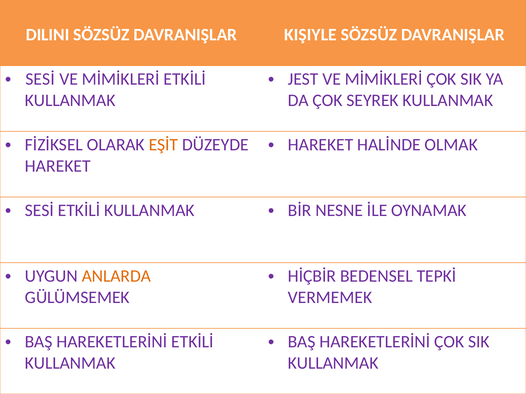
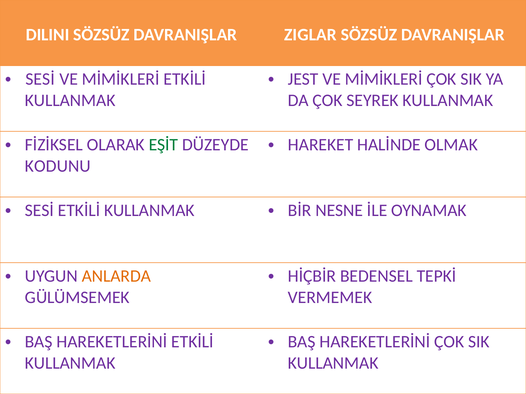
KIŞIYLE: KIŞIYLE -> ZIGLAR (310, 35)
EŞİT colour: orange -> green (163, 145)
HAREKET: HAREKET -> KODUNU (58, 166)
